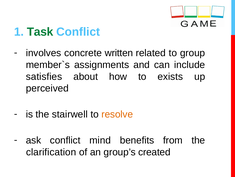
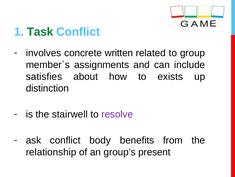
perceived: perceived -> distinction (47, 88)
resolve colour: orange -> purple (117, 114)
mind: mind -> body (100, 140)
clarification: clarification -> relationship (51, 151)
created: created -> present (154, 151)
